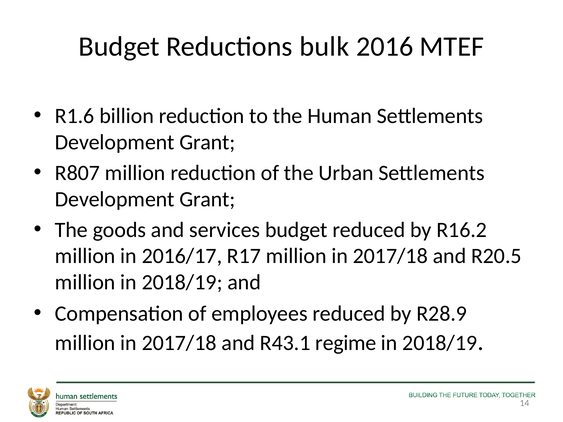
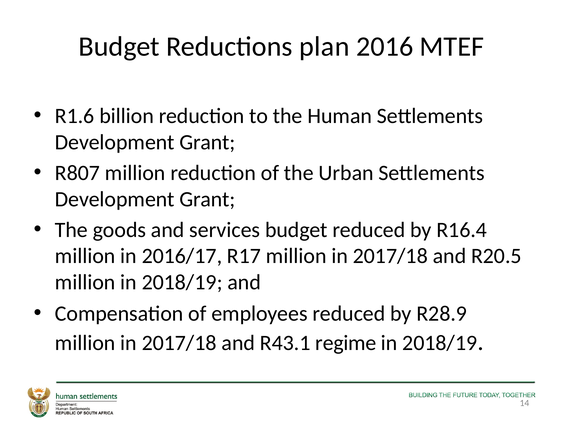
bulk: bulk -> plan (324, 47)
R16.2: R16.2 -> R16.4 (462, 230)
